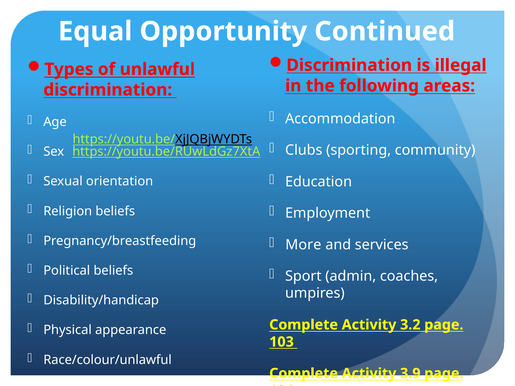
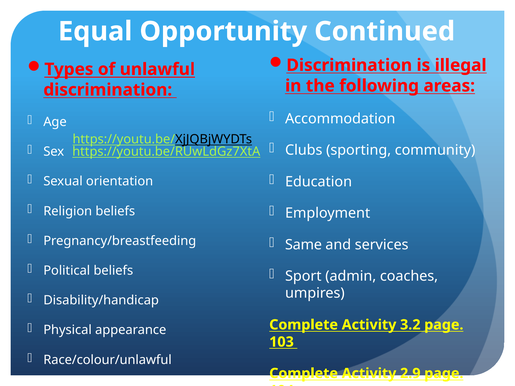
More: More -> Same (303, 245)
3.9: 3.9 -> 2.9 (410, 374)
